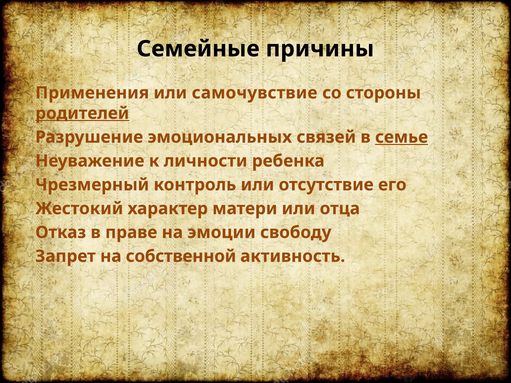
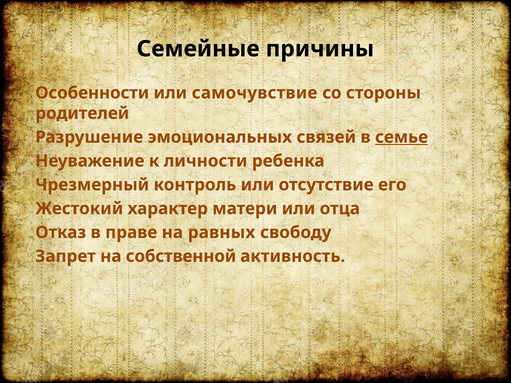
Применения: Применения -> Особенности (92, 93)
родителей underline: present -> none (82, 113)
эмоции: эмоции -> равных (222, 233)
